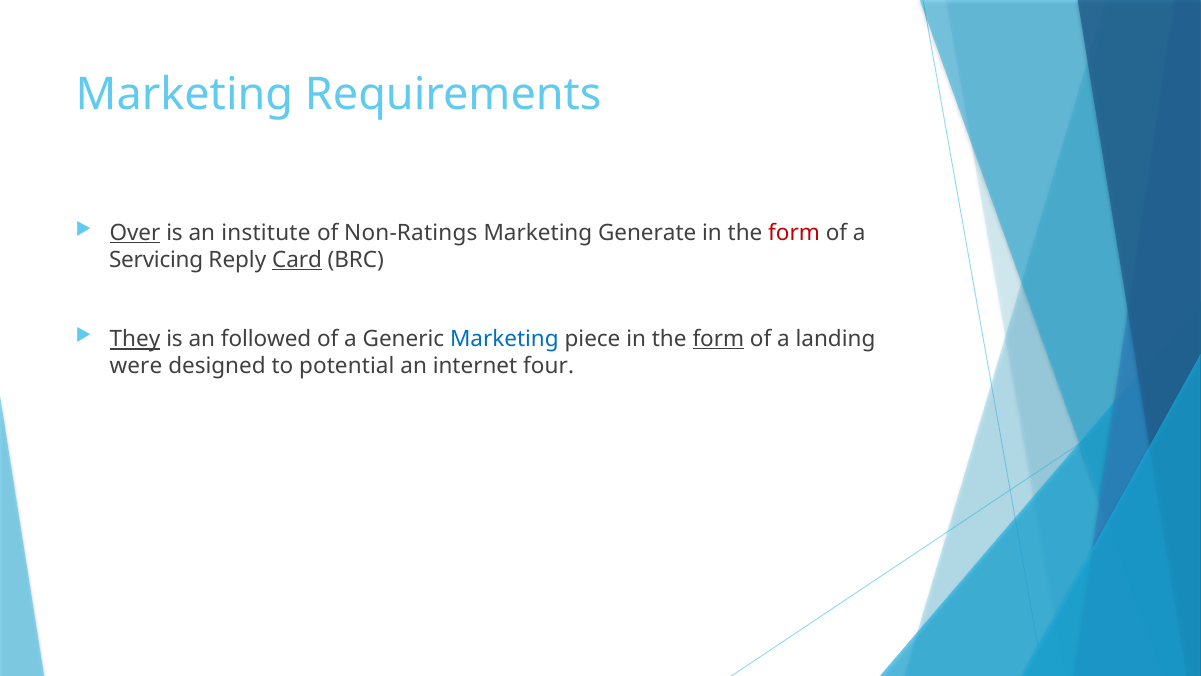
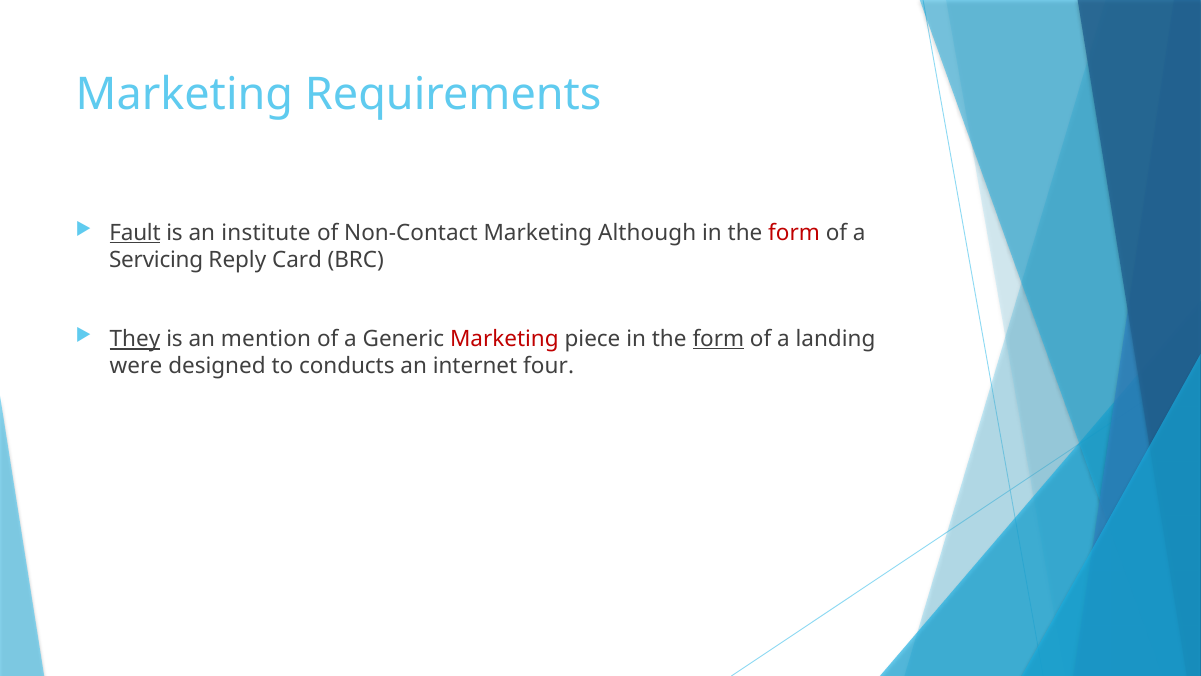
Over: Over -> Fault (135, 232)
Non-Ratings: Non-Ratings -> Non-Contact (411, 232)
Generate: Generate -> Although (647, 232)
Card underline: present -> none (297, 259)
followed: followed -> mention (266, 339)
Marketing colour: blue -> red (504, 339)
potential: potential -> conducts (347, 366)
